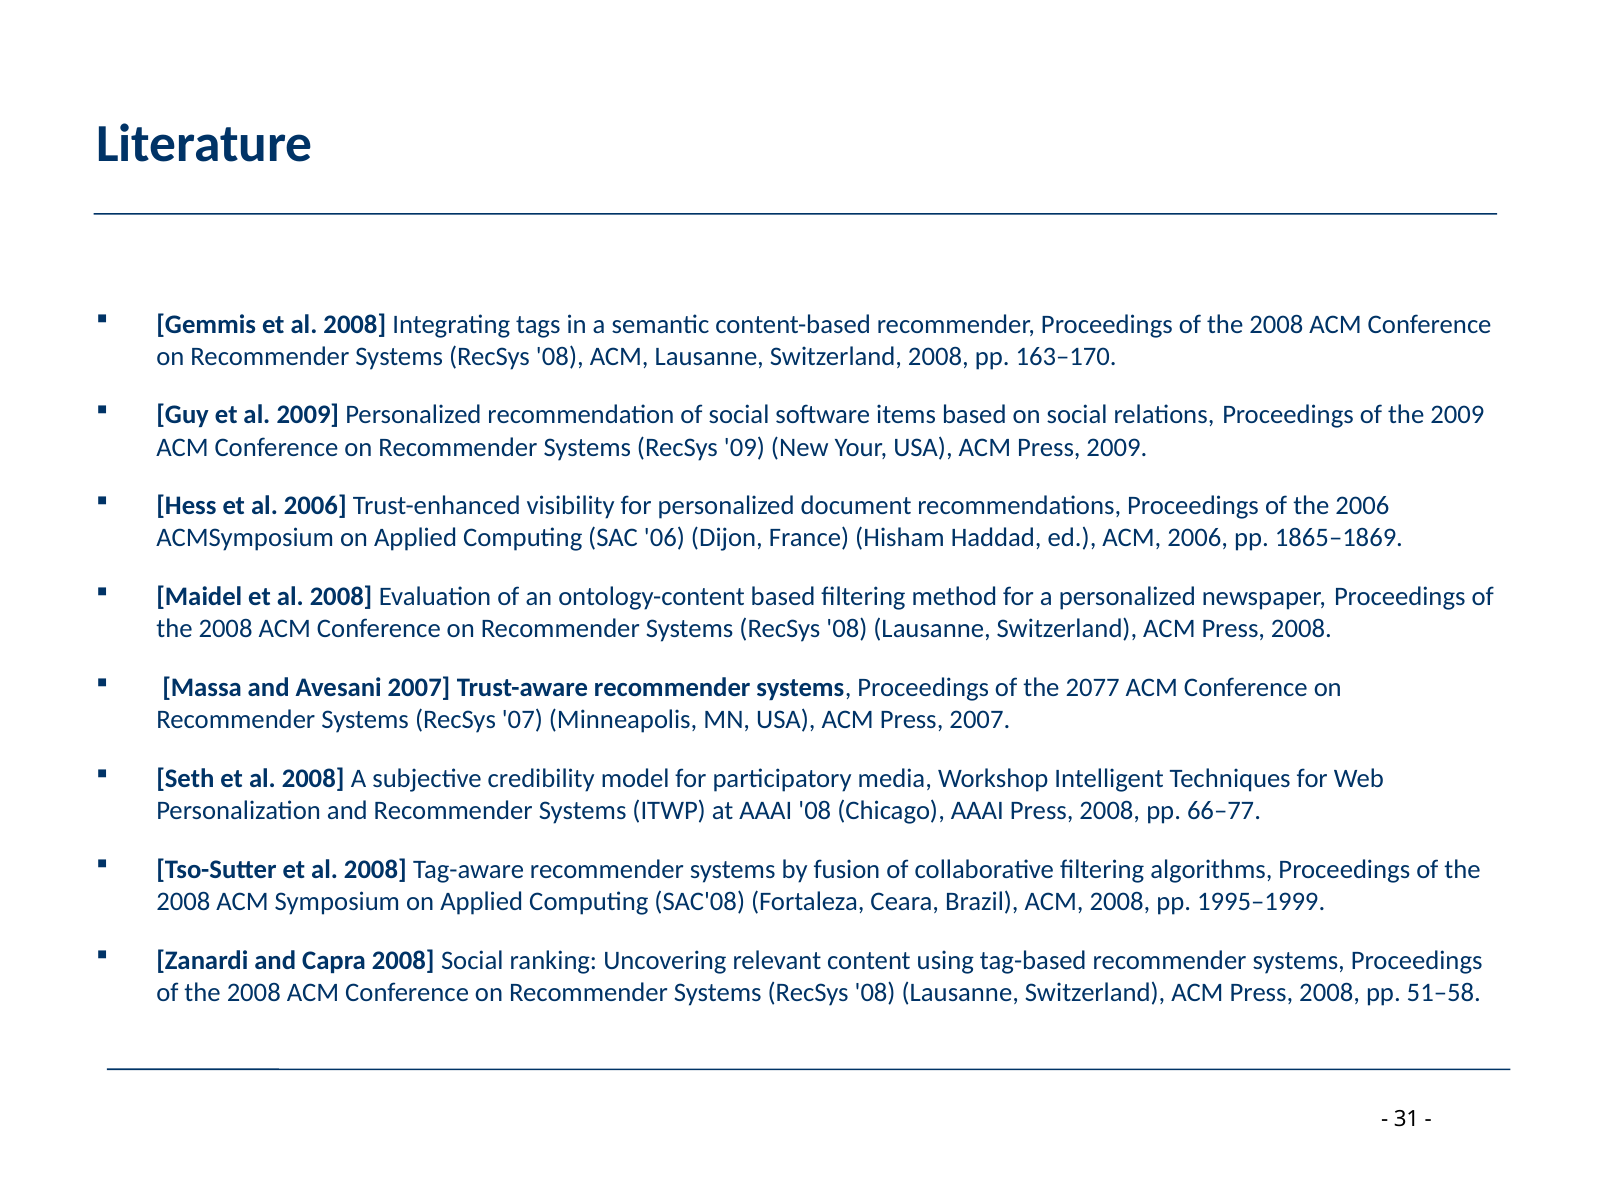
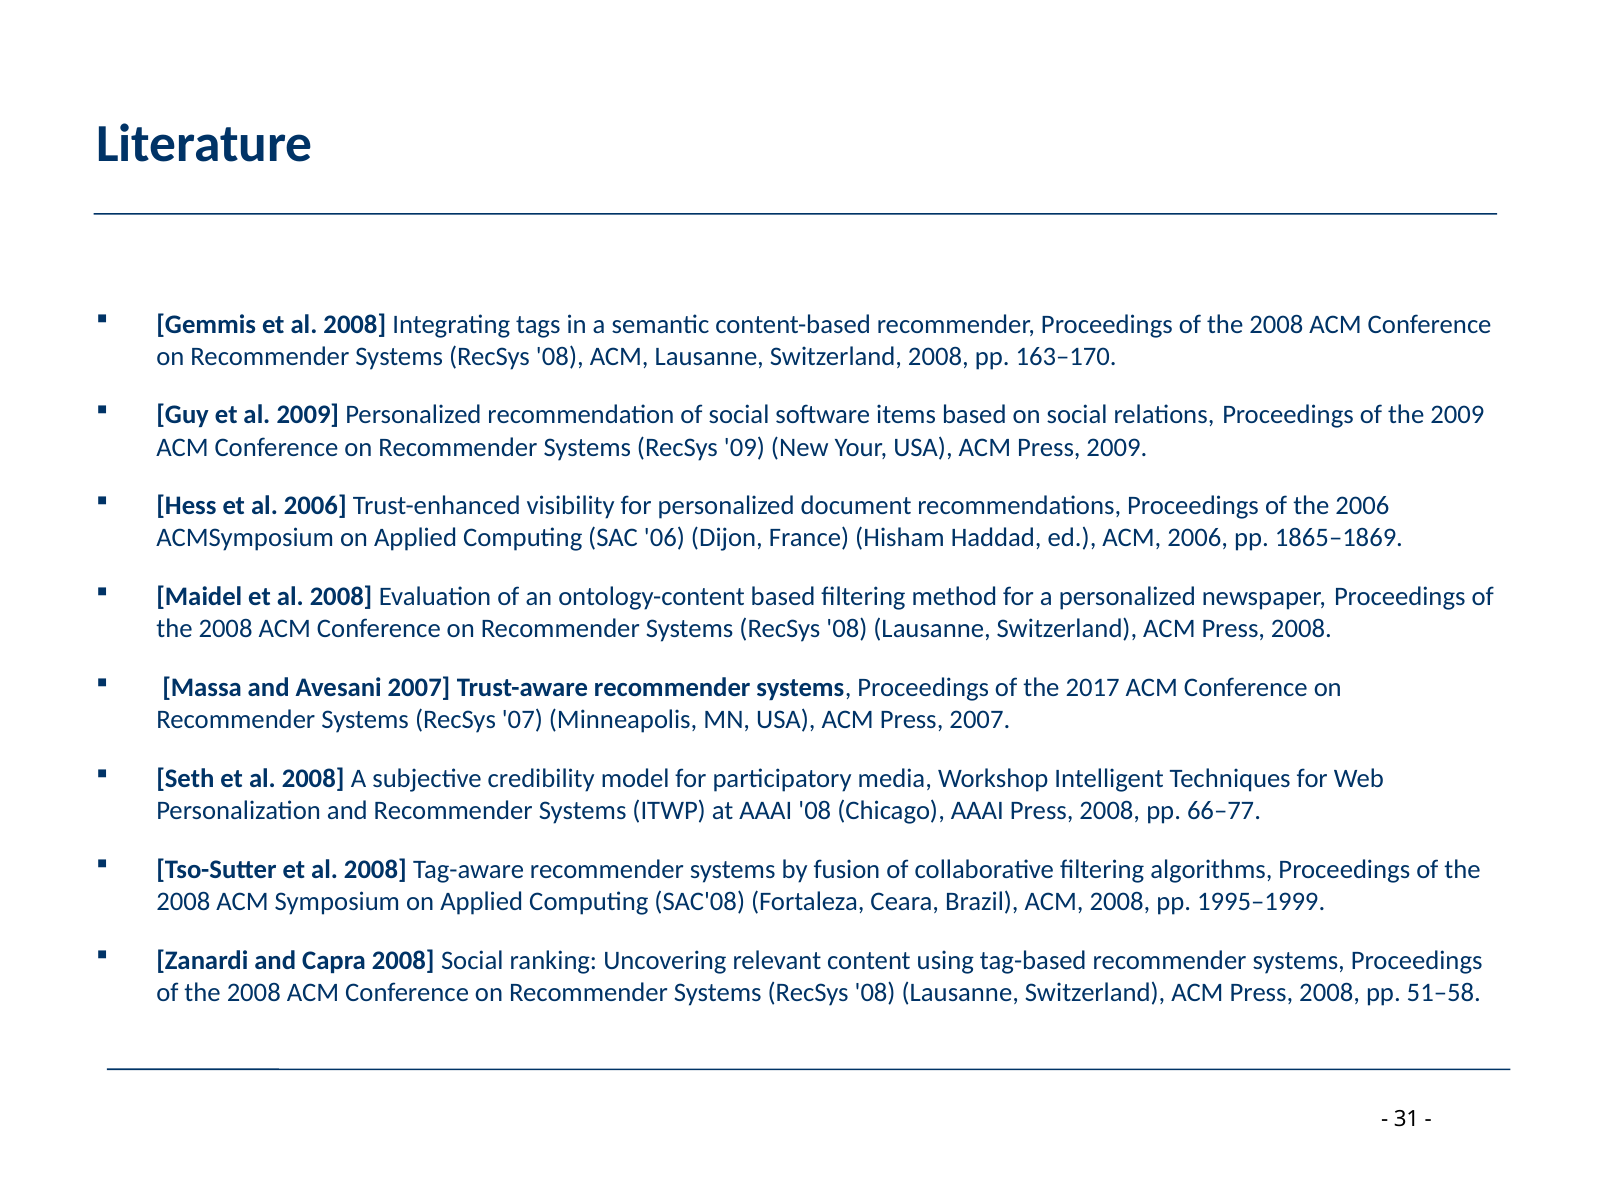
2077: 2077 -> 2017 (1093, 688)
